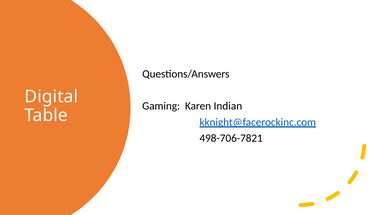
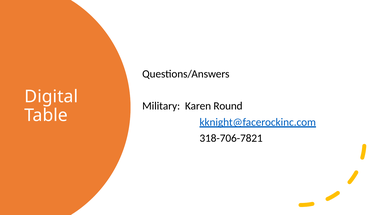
Gaming: Gaming -> Military (161, 106)
Indian: Indian -> Round (228, 106)
498-706-7821: 498-706-7821 -> 318-706-7821 (231, 138)
